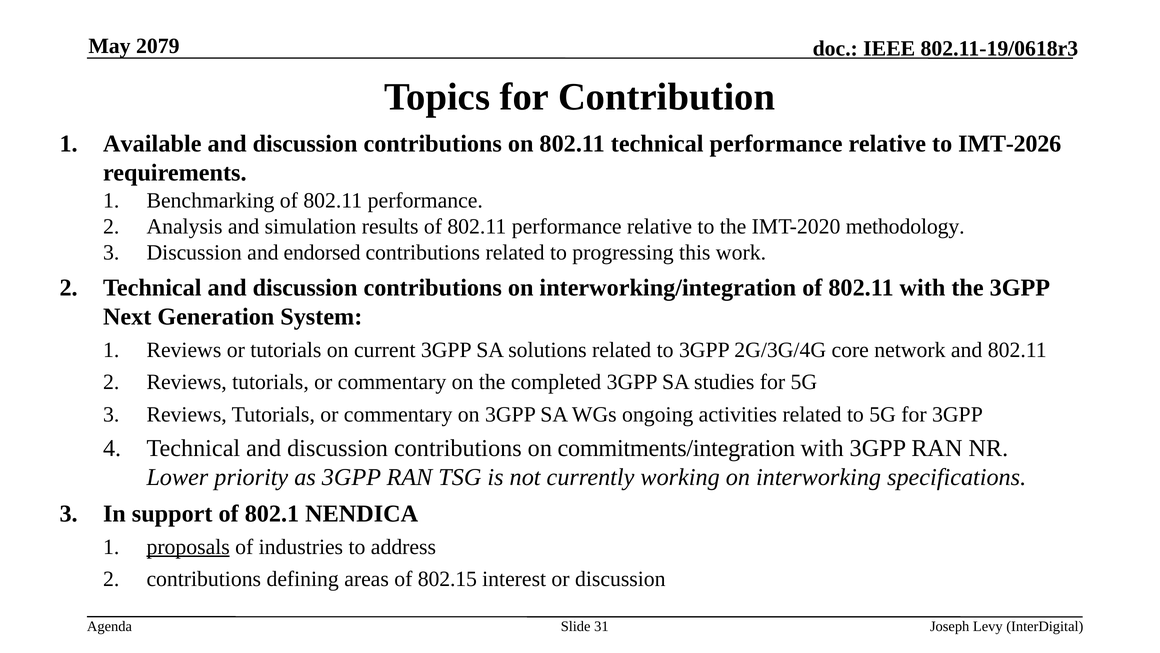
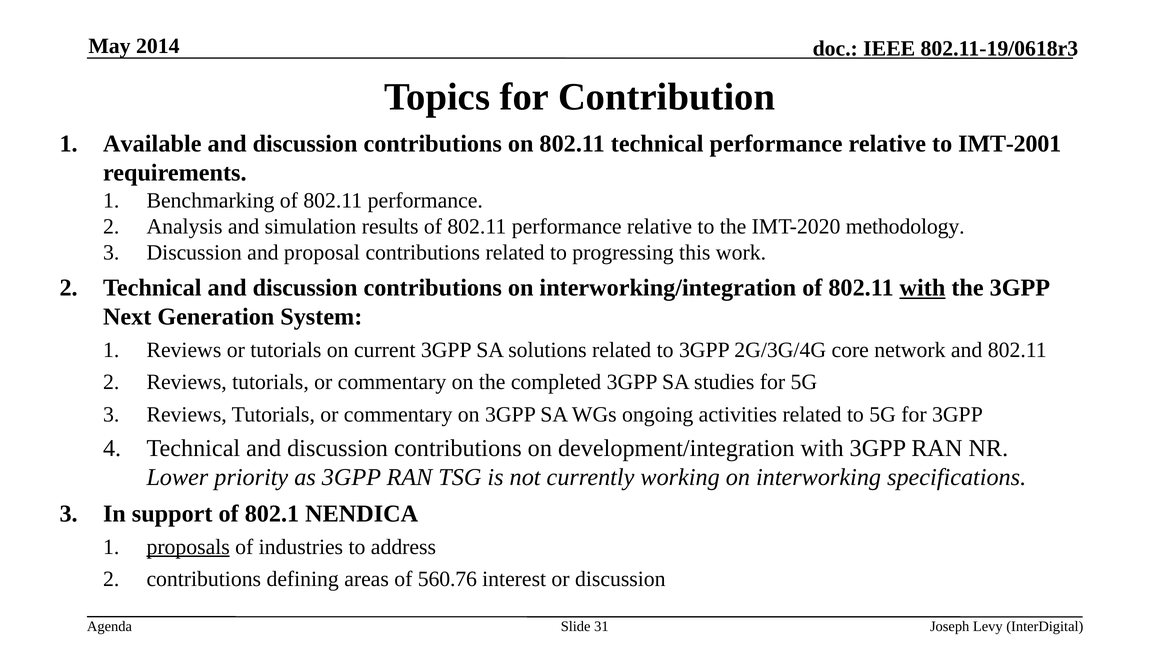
2079: 2079 -> 2014 (158, 46)
IMT-2026: IMT-2026 -> IMT-2001 (1010, 144)
endorsed: endorsed -> proposal (322, 252)
with underline: none -> present (922, 287)
commitments/integration: commitments/integration -> development/integration (676, 448)
802.15: 802.15 -> 560.76 (447, 579)
